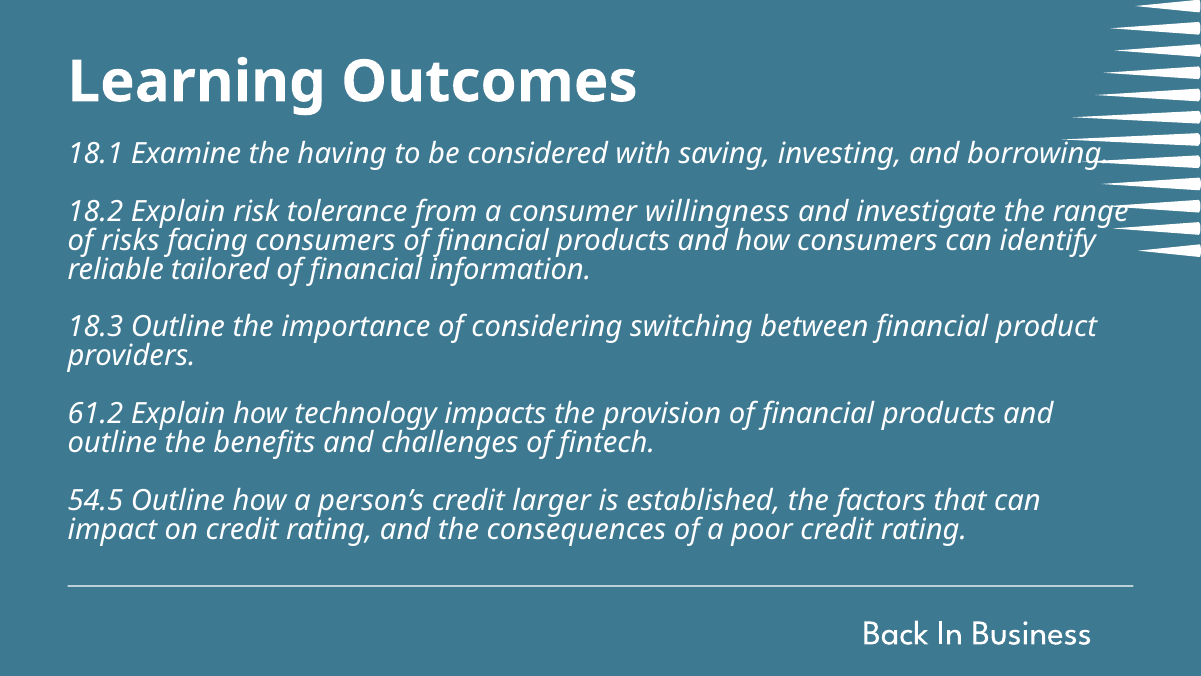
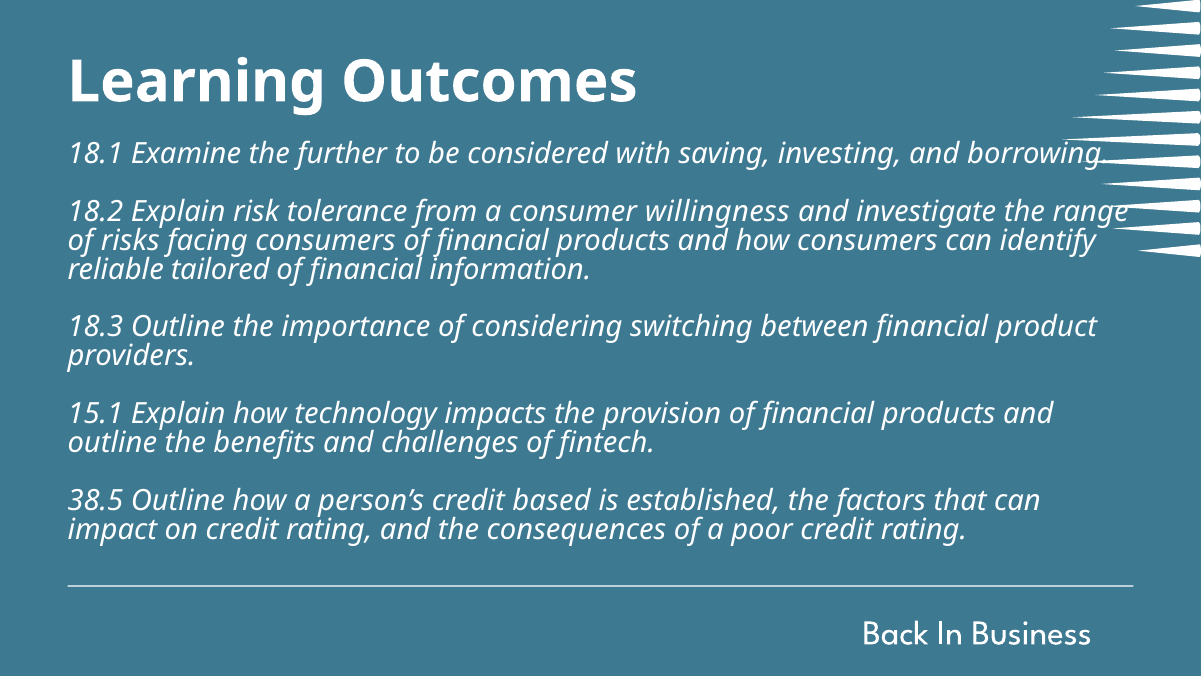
having: having -> further (342, 154)
61.2: 61.2 -> 15.1 (95, 414)
54.5: 54.5 -> 38.5 (95, 500)
larger: larger -> based (552, 500)
